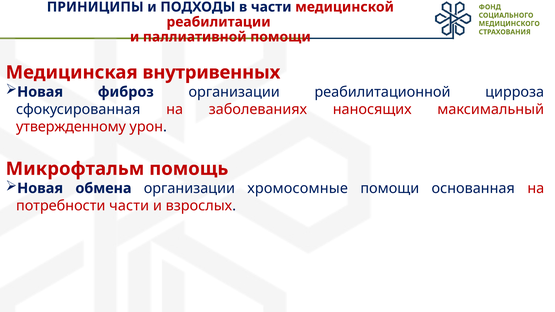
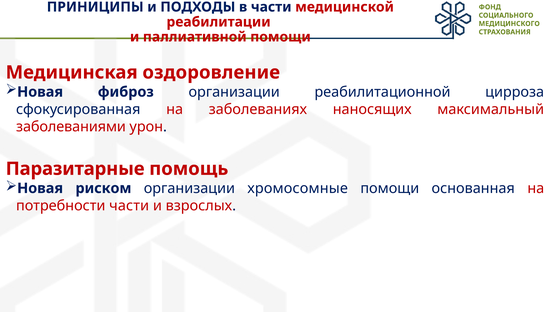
внутривенных: внутривенных -> оздоровление (211, 72)
утвержденному: утвержденному -> заболеваниями (71, 127)
Микрофтальм: Микрофтальм -> Паразитарные (75, 169)
обмена: обмена -> риском (103, 188)
